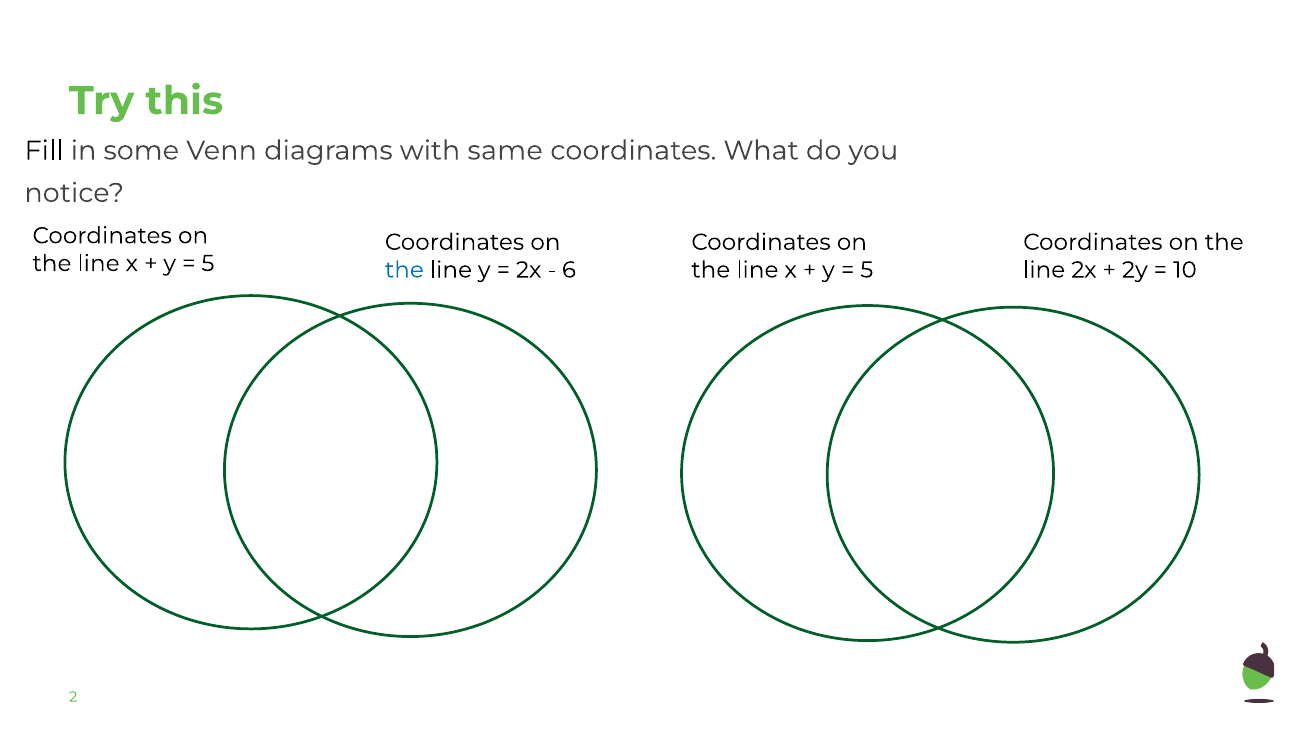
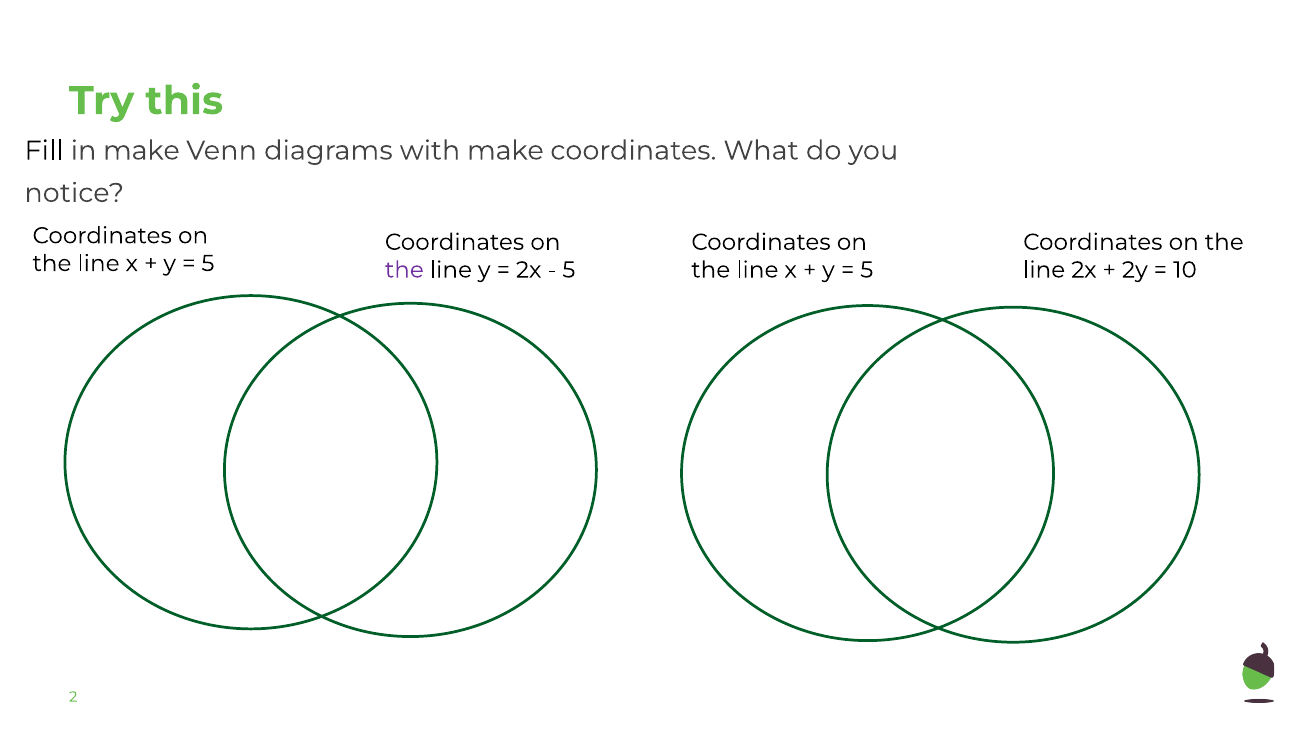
in some: some -> make (141, 151)
with same: same -> make (505, 151)
the colour: blue -> purple (404, 270)
6: 6 -> 5 (569, 270)
